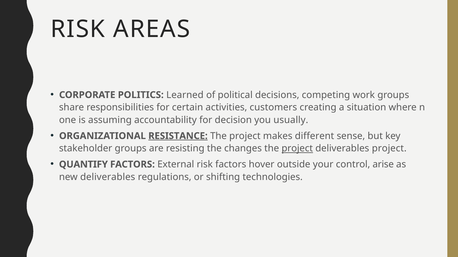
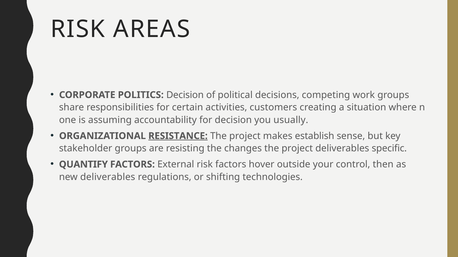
POLITICS Learned: Learned -> Decision (185, 95)
different: different -> establish (315, 136)
project underline: present -> none (297, 149)
deliverables project: project -> specific (389, 149)
arise: arise -> then (383, 165)
